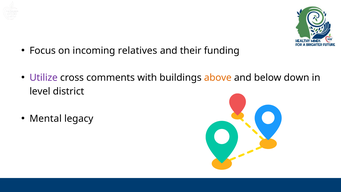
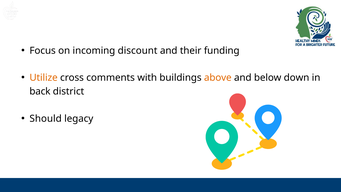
relatives: relatives -> discount (138, 51)
Utilize colour: purple -> orange (44, 78)
level: level -> back (40, 91)
Mental: Mental -> Should (46, 118)
